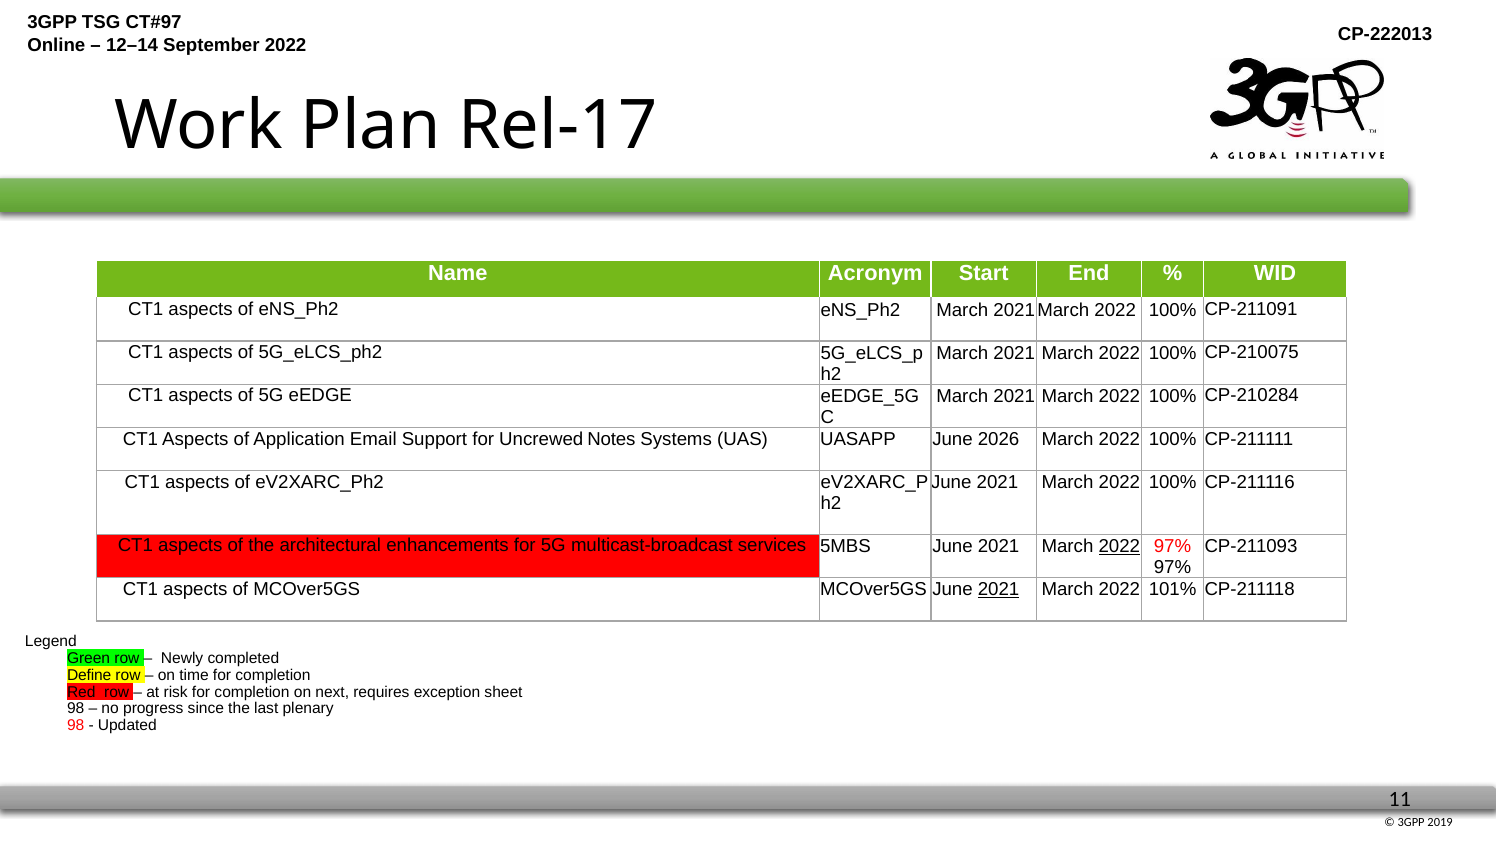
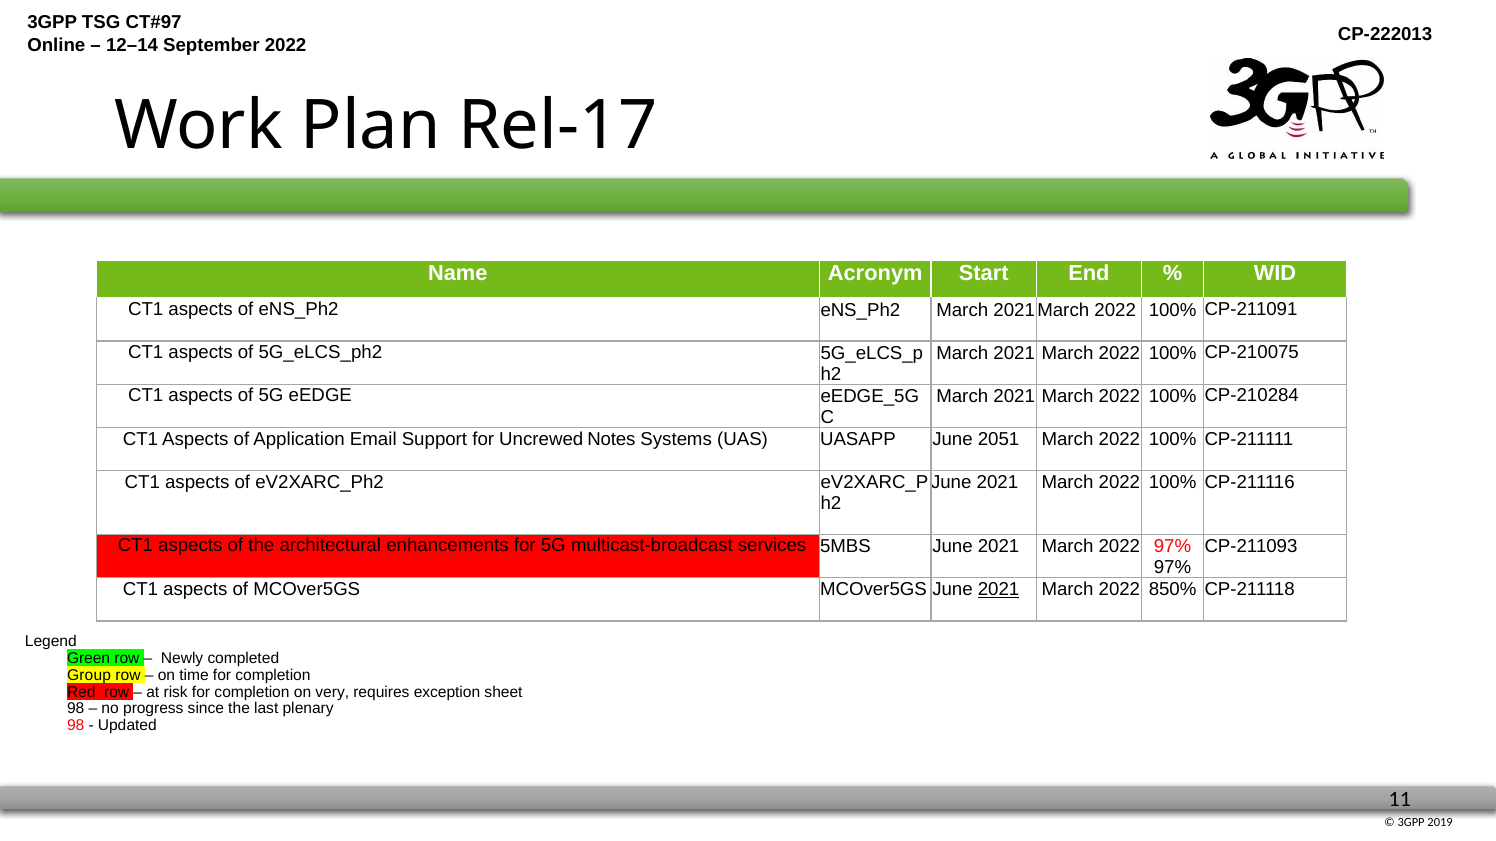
2026: 2026 -> 2051 (999, 439)
2022 underline: present -> none (1119, 547)
101%: 101% -> 850% (1173, 590)
Define: Define -> Group (89, 675)
next: next -> very (332, 692)
